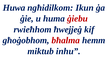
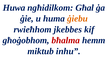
Ikun: Ikun -> Għal (85, 8)
ġiebu colour: red -> orange (77, 19)
ħwejjeġ: ħwejjeġ -> jkebbes (68, 30)
